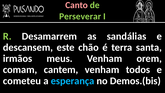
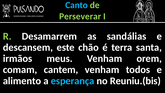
Canto colour: pink -> light blue (77, 5)
cometeu: cometeu -> alimento (22, 81)
Demos.(bis: Demos.(bis -> Reuniu.(bis (135, 81)
